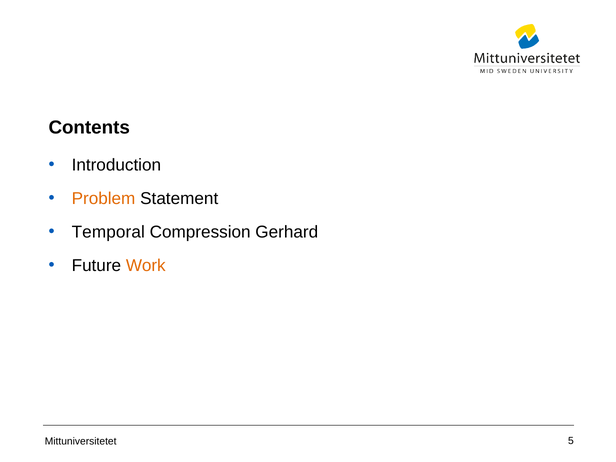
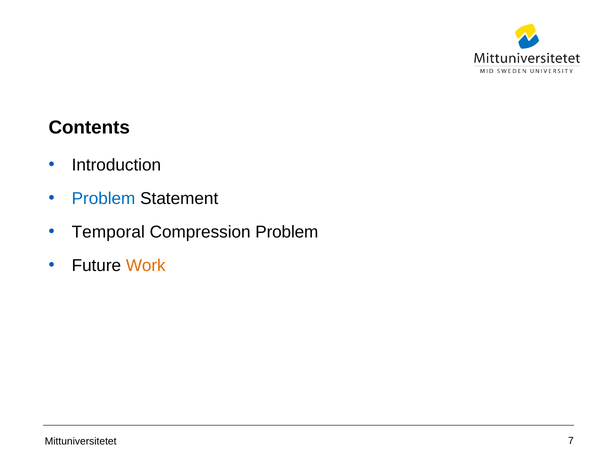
Problem colour: orange -> blue (104, 199)
Compression Gerhard: Gerhard -> Problem (287, 232)
5: 5 -> 7 (571, 441)
